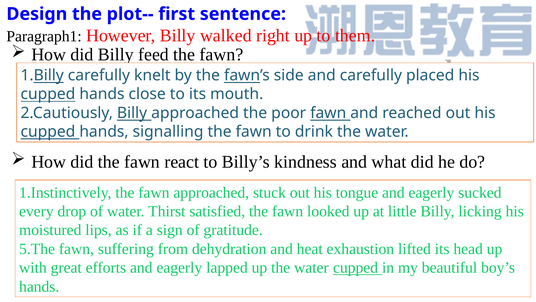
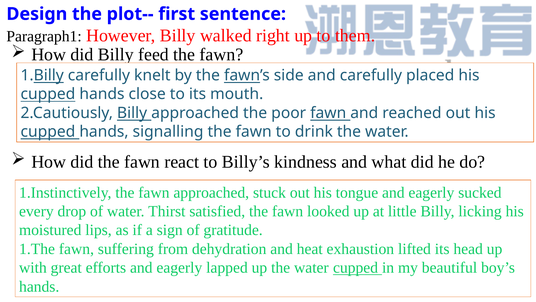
5.The: 5.The -> 1.The (37, 249)
